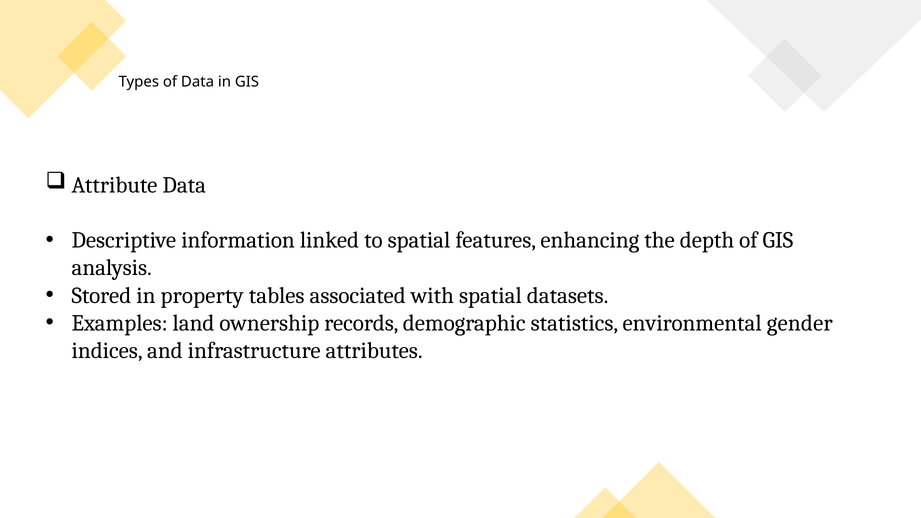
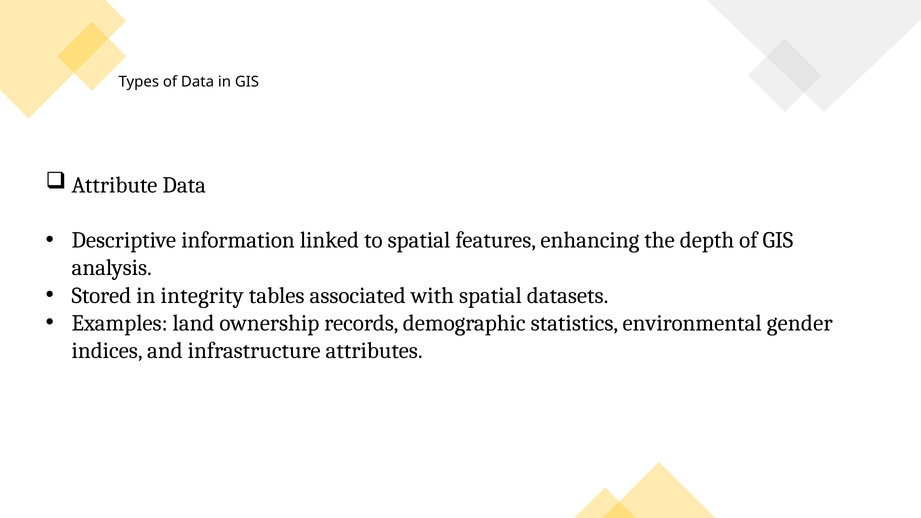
property: property -> integrity (202, 295)
